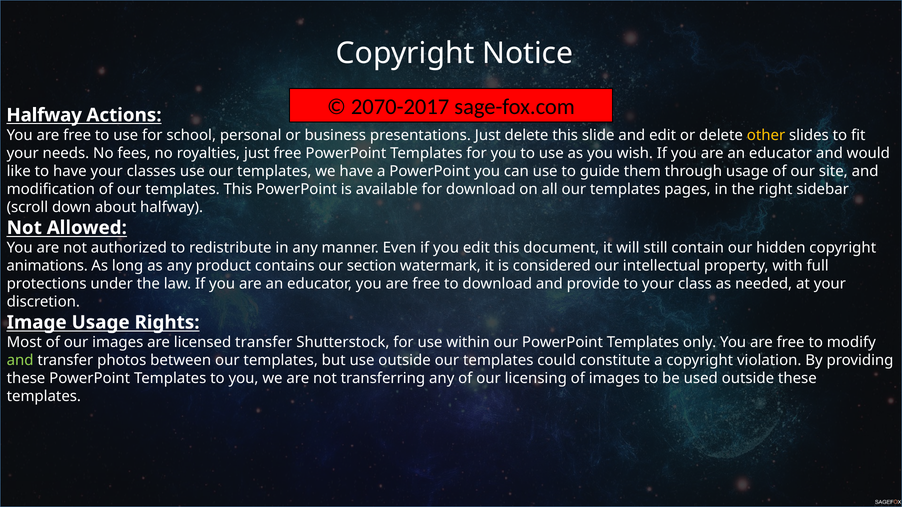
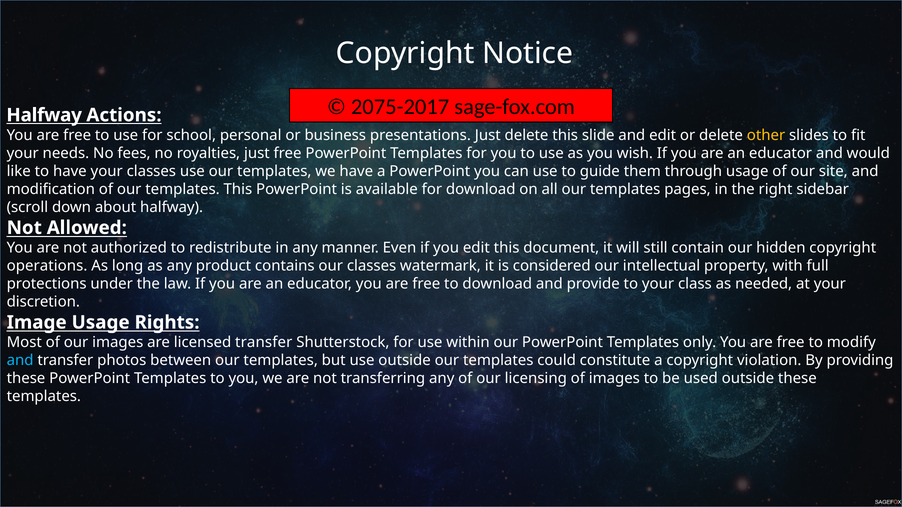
2070-2017: 2070-2017 -> 2075-2017 (400, 107)
animations: animations -> operations (47, 266)
our section: section -> classes (372, 266)
and colour: light green -> light blue (20, 361)
